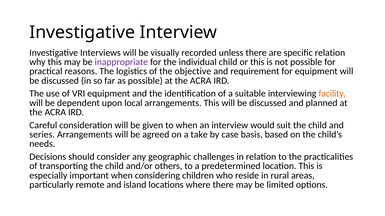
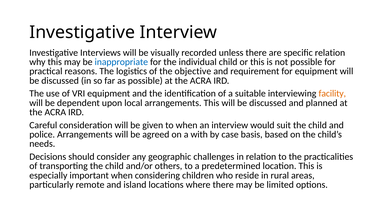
inappropriate colour: purple -> blue (121, 62)
series: series -> police (42, 135)
take: take -> with (199, 135)
